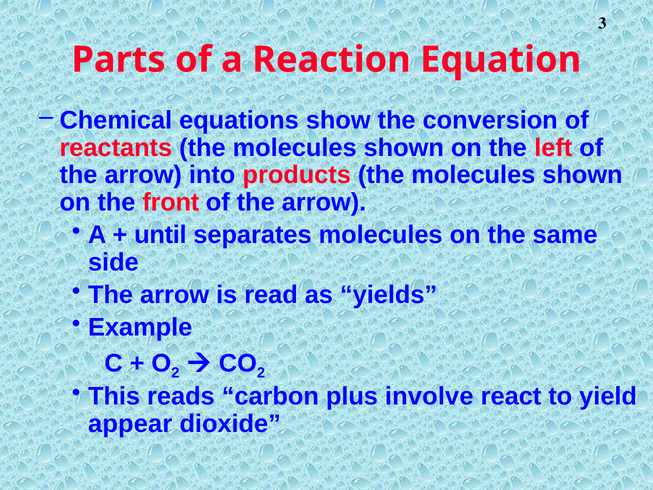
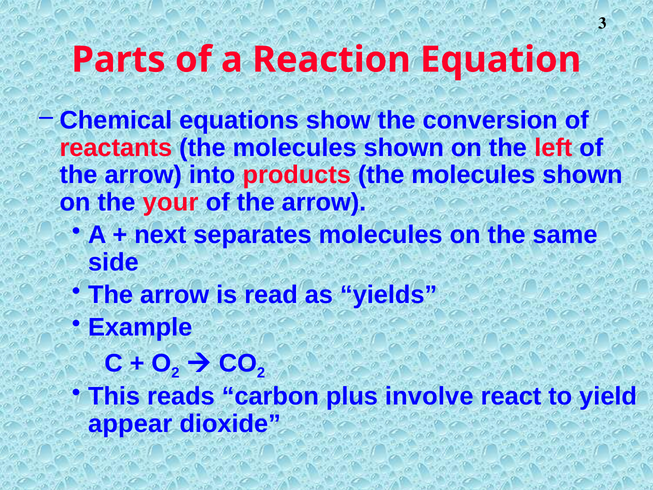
front: front -> your (171, 202)
until: until -> next (160, 235)
